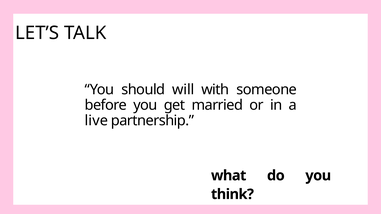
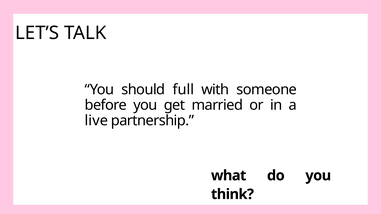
will: will -> full (183, 90)
